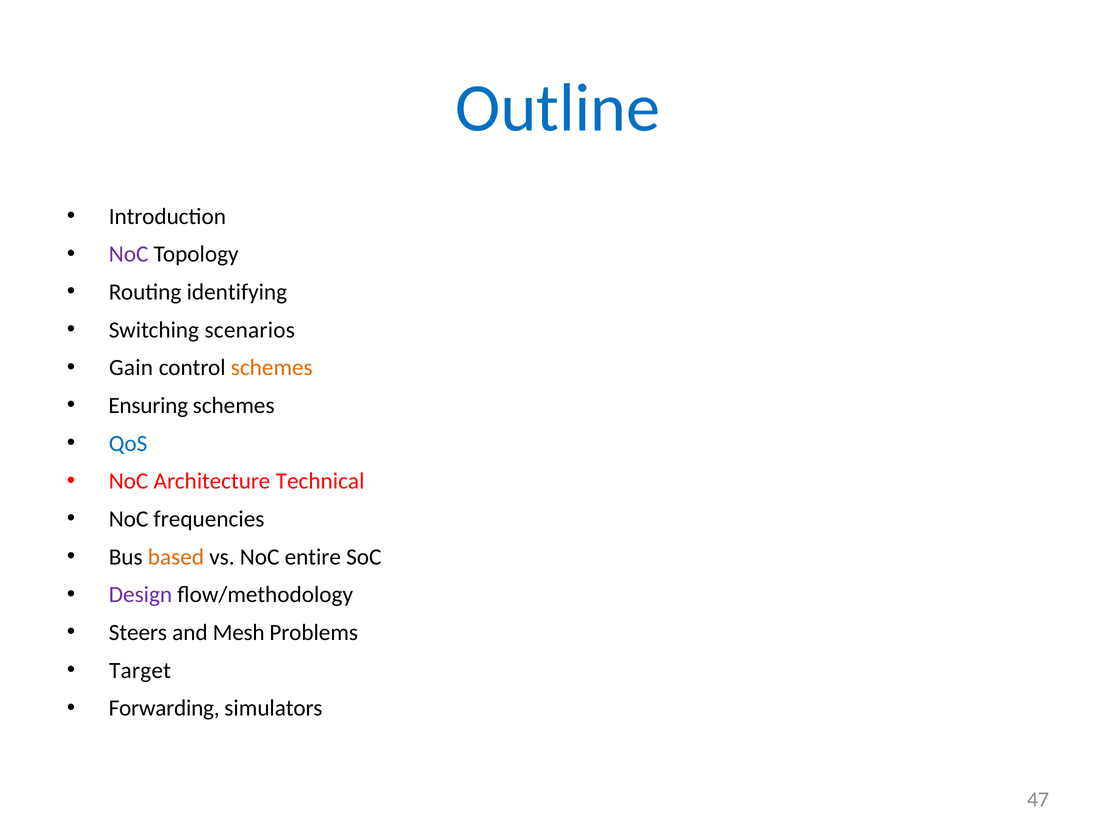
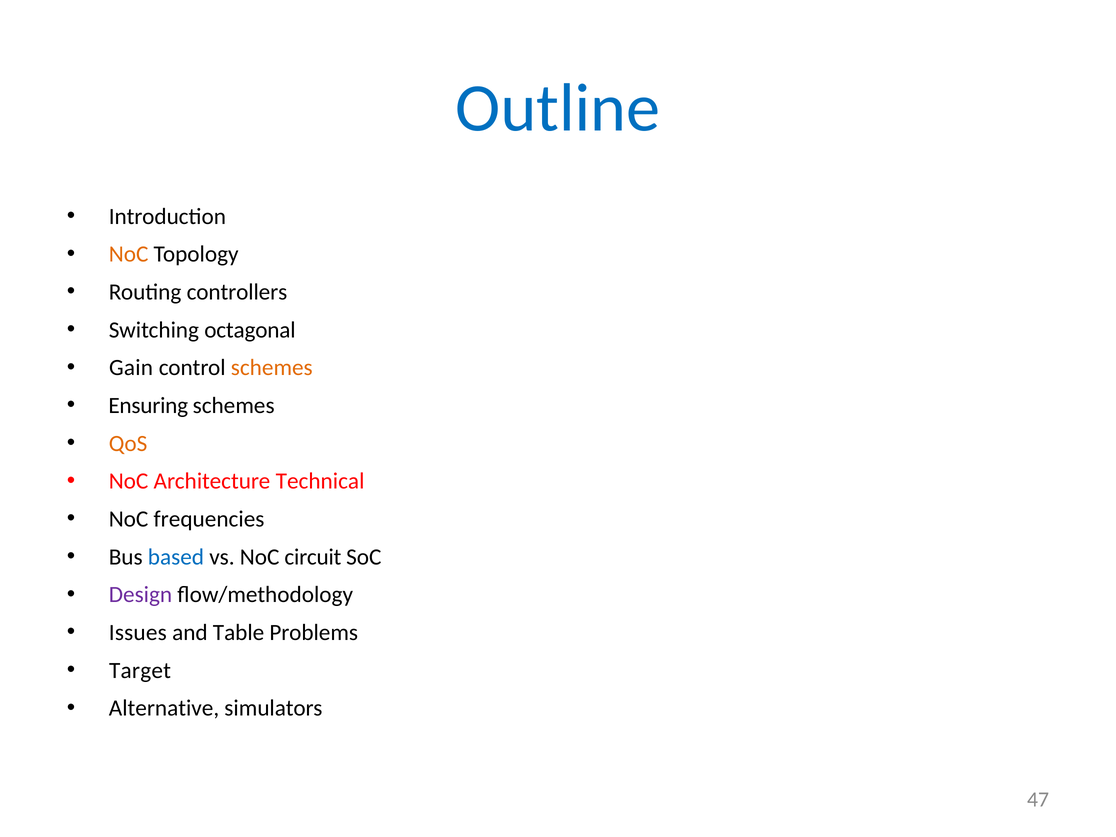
NoC colour: purple -> orange (129, 254)
identifying: identifying -> controllers (237, 292)
scenarios: scenarios -> octagonal (250, 330)
QoS colour: blue -> orange (128, 443)
based colour: orange -> blue (176, 557)
entire: entire -> circuit (313, 557)
Steers: Steers -> Issues (138, 633)
Mesh: Mesh -> Table (239, 633)
Forwarding: Forwarding -> Alternative (164, 708)
